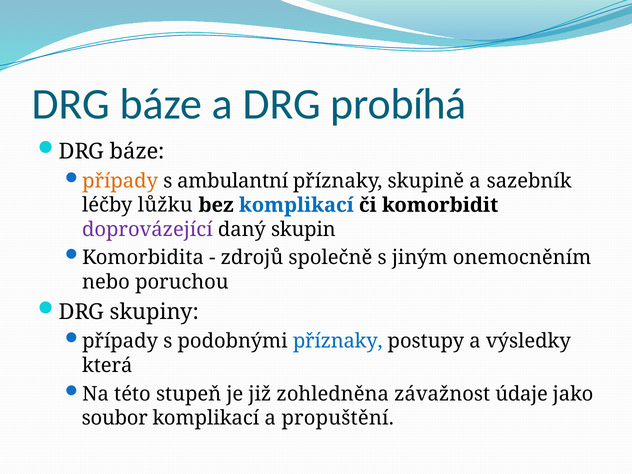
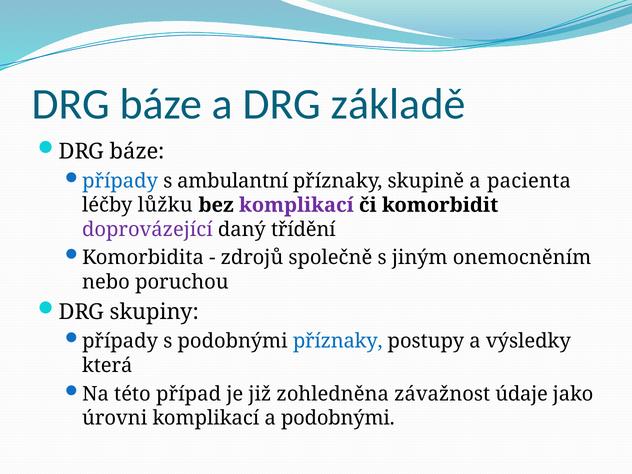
probíhá: probíhá -> základě (398, 104)
případy colour: orange -> blue (120, 181)
sazebník: sazebník -> pacienta (529, 181)
komplikací colour: blue -> purple (296, 205)
skupin: skupin -> třídění (303, 229)
stupeň: stupeň -> případ (189, 394)
soubor: soubor -> úrovni (115, 418)
a propuštění: propuštění -> podobnými (338, 418)
